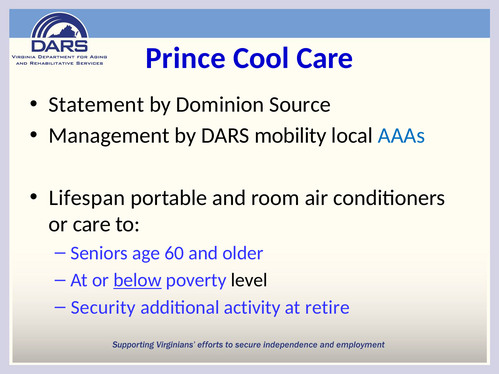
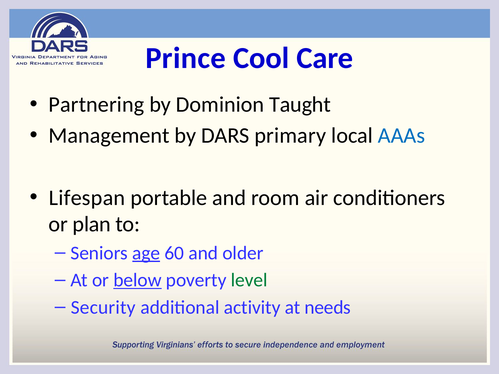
Statement: Statement -> Partnering (96, 105)
Source: Source -> Taught (300, 105)
mobility: mobility -> primary (290, 136)
or care: care -> plan (92, 224)
age underline: none -> present (146, 253)
level colour: black -> green (249, 280)
retire: retire -> needs (328, 308)
